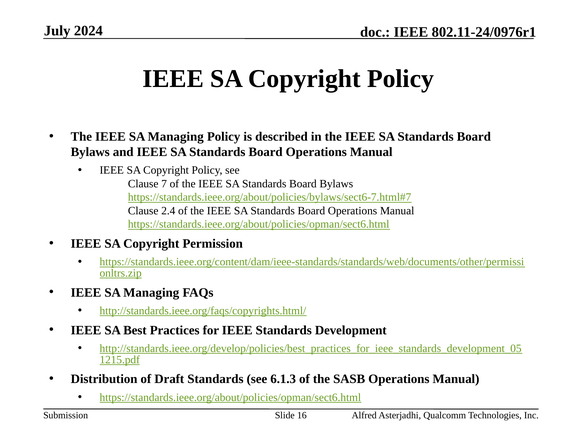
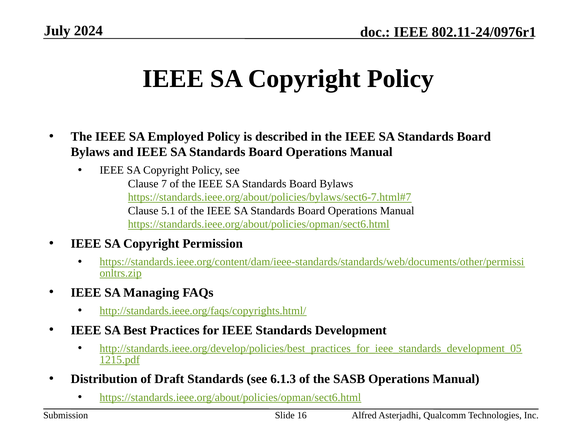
The IEEE SA Managing: Managing -> Employed (176, 137)
2.4: 2.4 -> 5.1 (168, 211)
